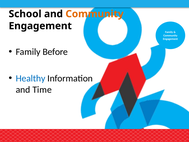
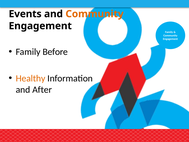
School: School -> Events (25, 14)
Healthy colour: blue -> orange (31, 78)
Time: Time -> After (42, 90)
